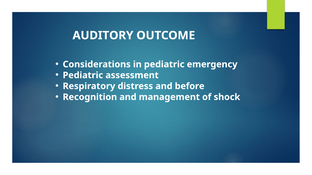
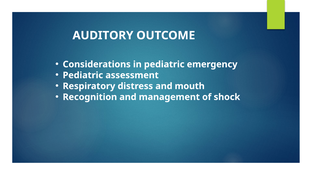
before: before -> mouth (190, 86)
